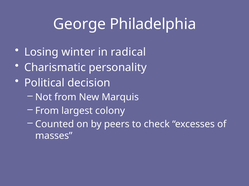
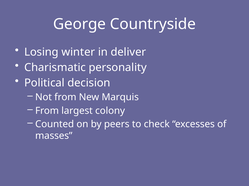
Philadelphia: Philadelphia -> Countryside (153, 24)
radical: radical -> deliver (128, 52)
